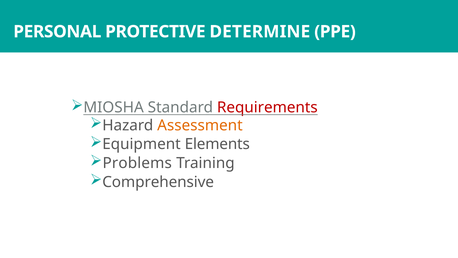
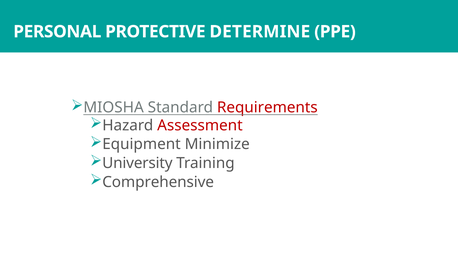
Assessment colour: orange -> red (200, 125)
Elements: Elements -> Minimize (217, 144)
Problems: Problems -> University (137, 163)
